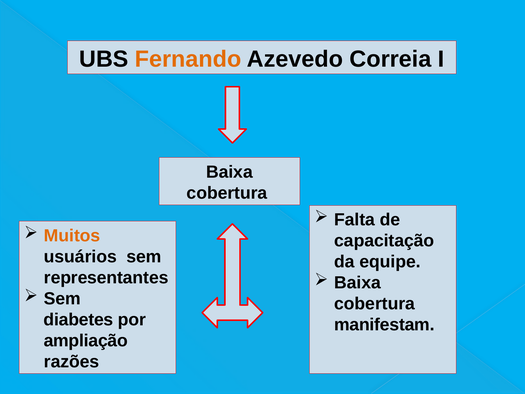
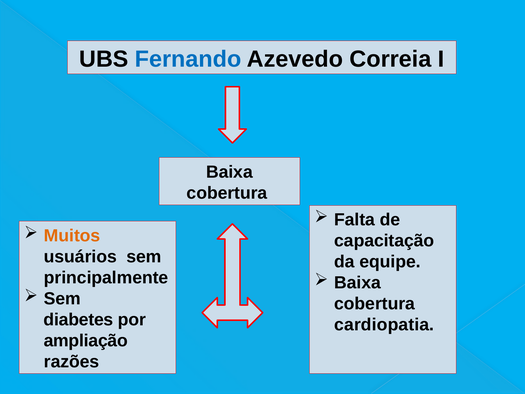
Fernando colour: orange -> blue (188, 59)
representantes: representantes -> principalmente (106, 277)
manifestam: manifestam -> cardiopatia (384, 325)
